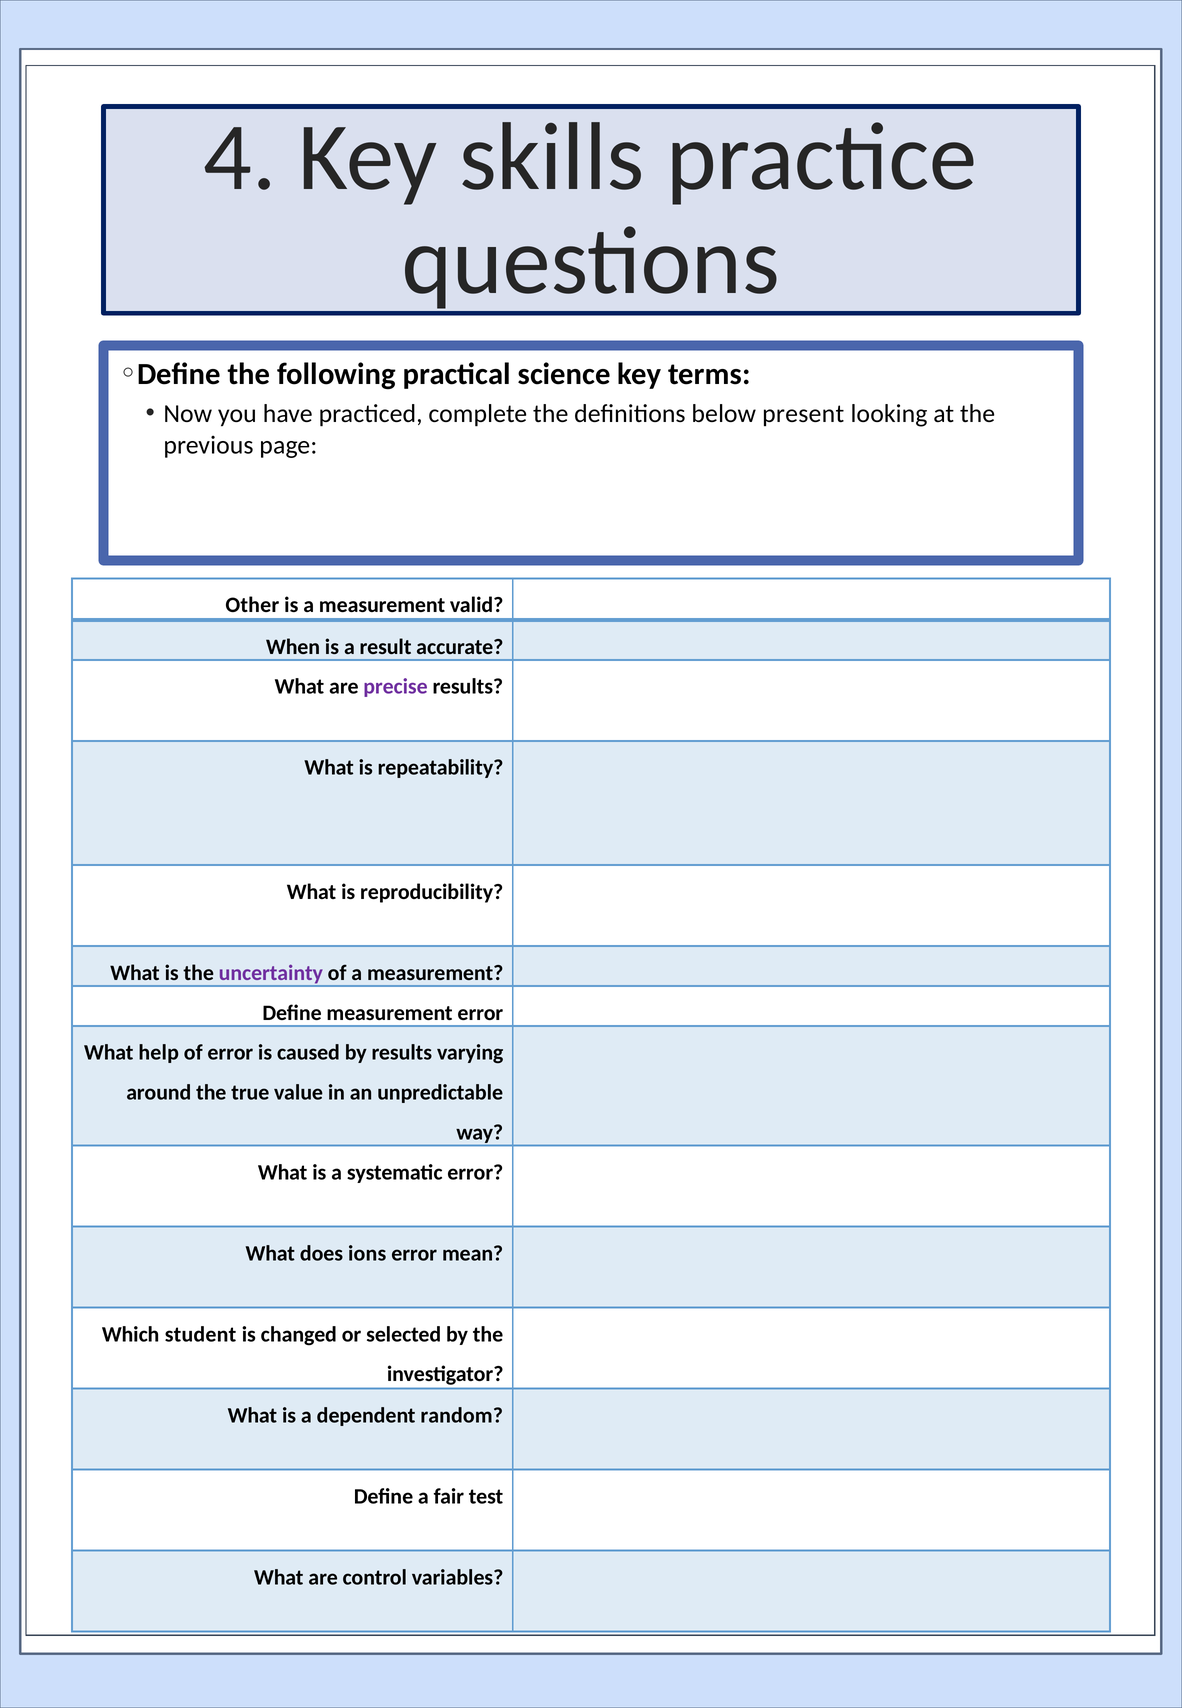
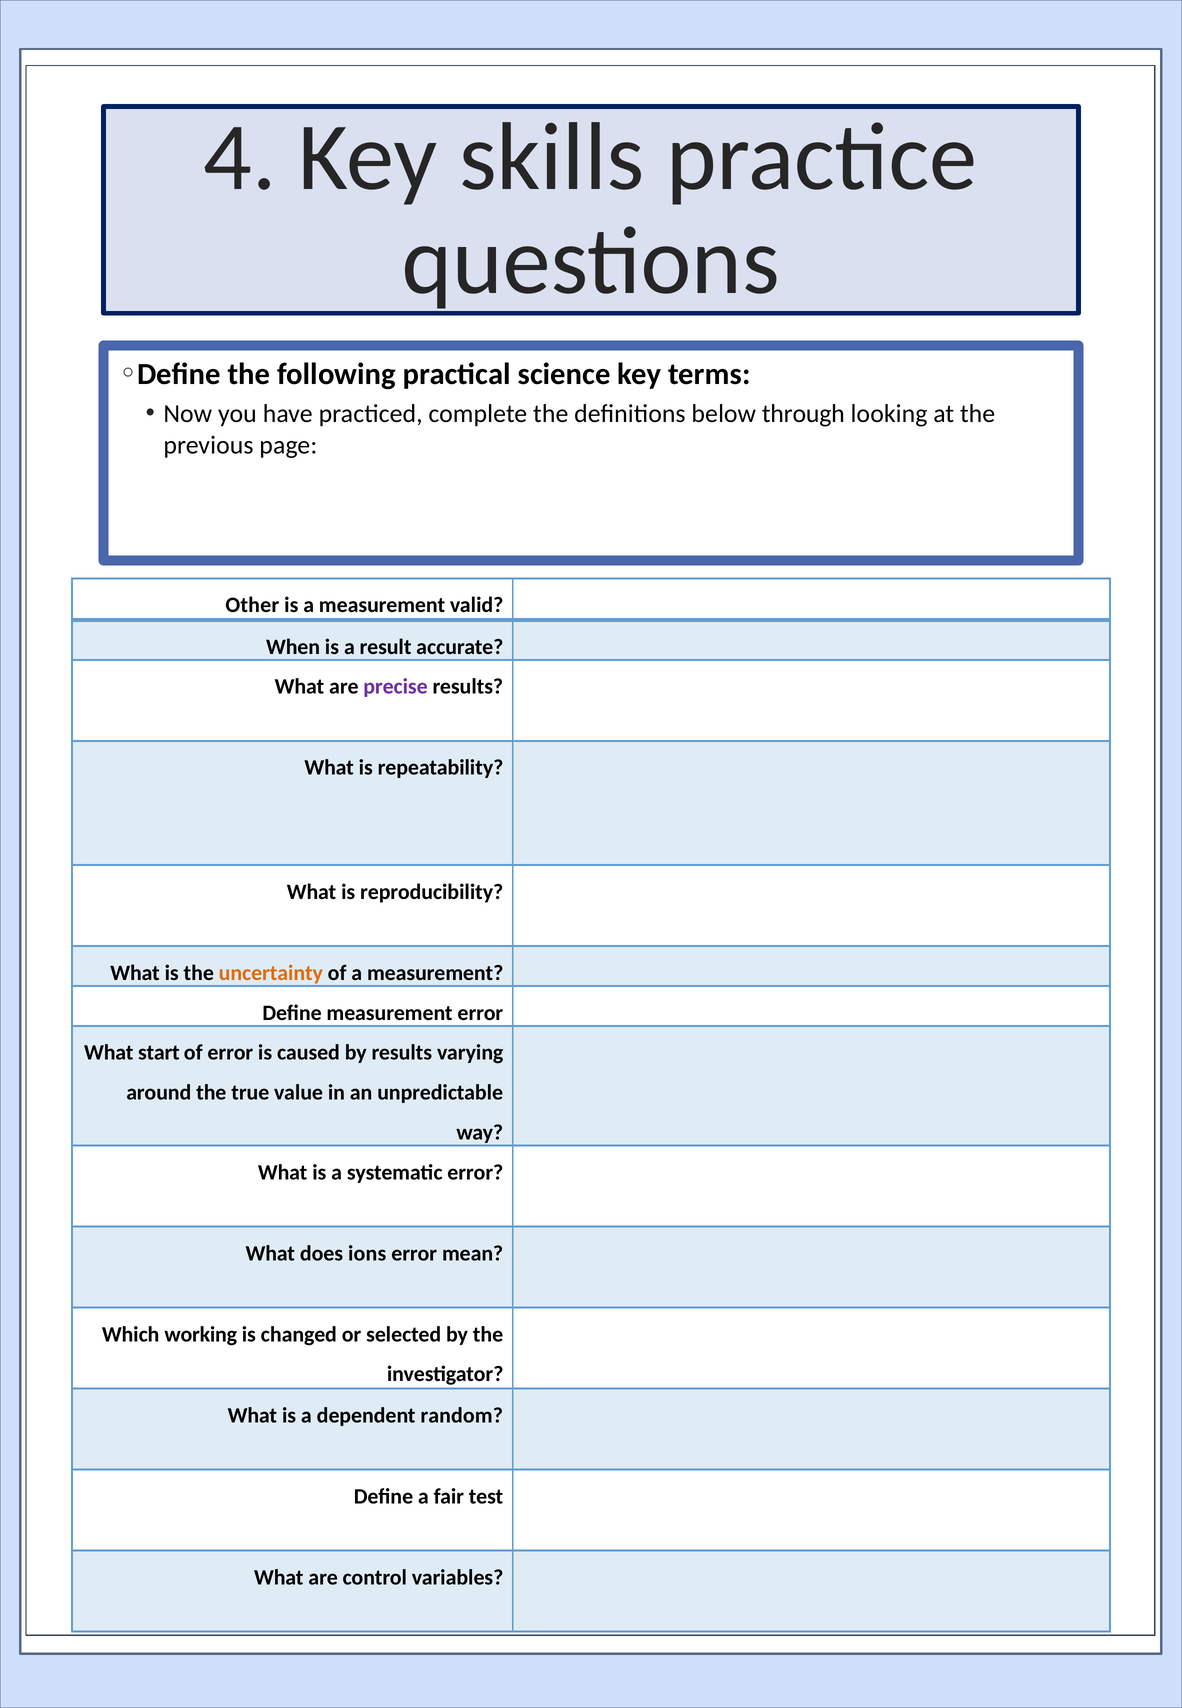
present: present -> through (803, 414)
uncertainty colour: purple -> orange (271, 973)
help: help -> start (159, 1052)
student: student -> working (201, 1334)
